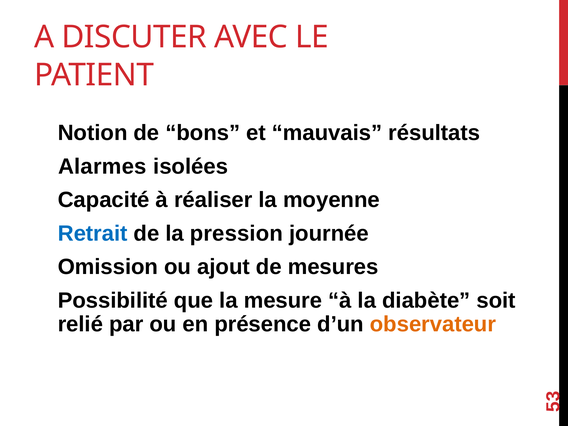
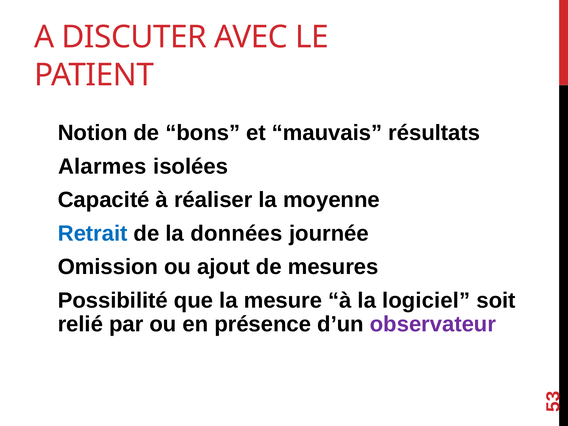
pression: pression -> données (236, 233)
diabète: diabète -> logiciel (426, 300)
observateur colour: orange -> purple (433, 324)
